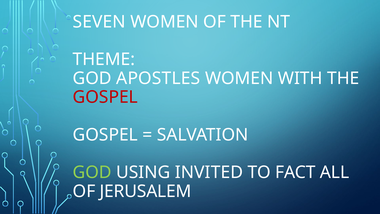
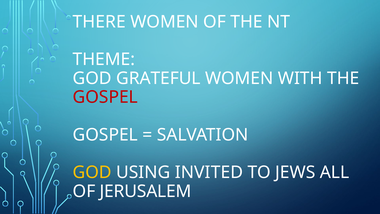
SEVEN: SEVEN -> THERE (99, 22)
APOSTLES: APOSTLES -> GRATEFUL (158, 78)
GOD colour: light green -> yellow (92, 172)
FACT: FACT -> JEWS (295, 172)
